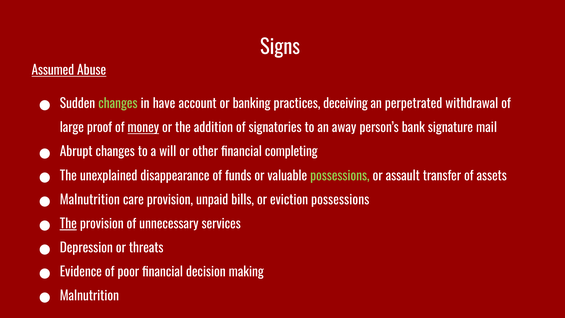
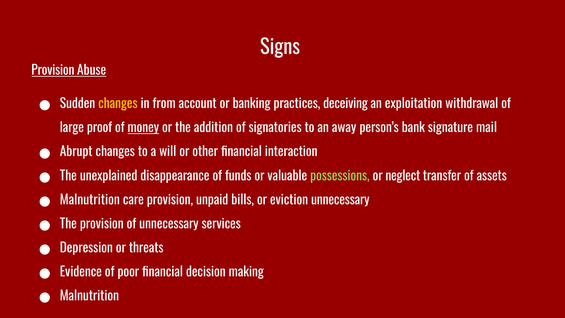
Assumed: Assumed -> Provision (53, 70)
changes colour: light green -> yellow (118, 104)
have: have -> from (164, 104)
perpetrated: perpetrated -> exploitation (414, 104)
completing: completing -> interaction (291, 152)
assault: assault -> neglect (403, 176)
eviction possessions: possessions -> unnecessary (340, 200)
The underline: present -> none (68, 224)
